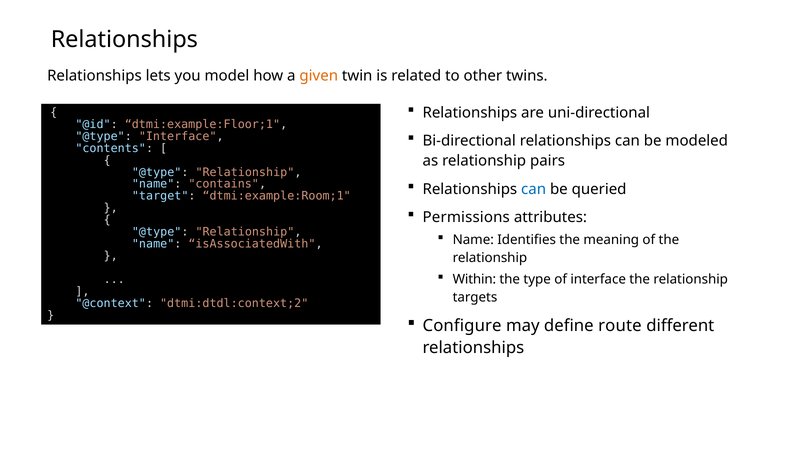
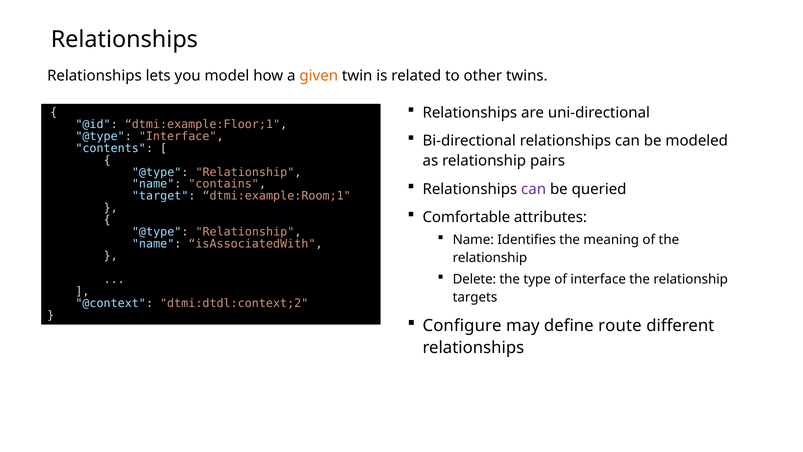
can colour: blue -> purple (534, 189)
Permissions: Permissions -> Comfortable (466, 217)
Within: Within -> Delete (474, 279)
